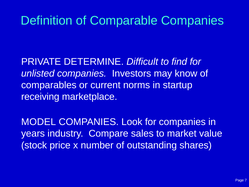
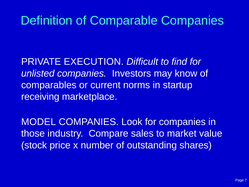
DETERMINE: DETERMINE -> EXECUTION (94, 62)
years: years -> those (33, 133)
